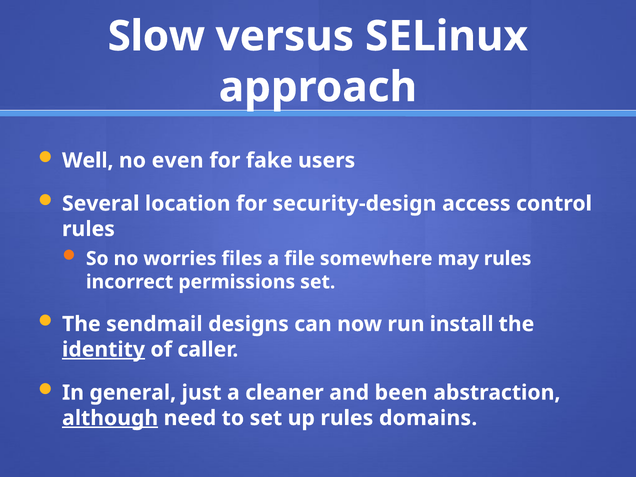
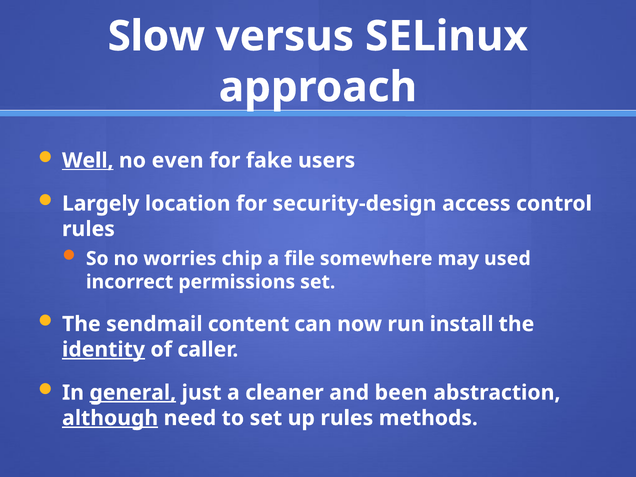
Well underline: none -> present (88, 160)
Several: Several -> Largely (101, 204)
files: files -> chip (242, 259)
may rules: rules -> used (507, 259)
designs: designs -> content (249, 324)
general underline: none -> present (133, 393)
domains: domains -> methods (428, 418)
